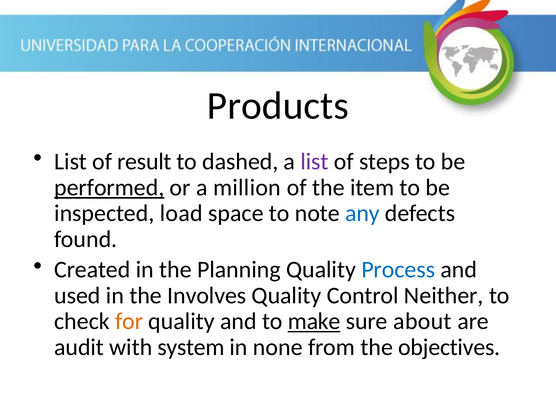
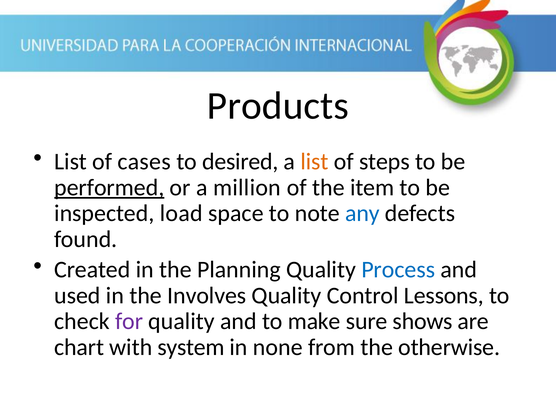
result: result -> cases (144, 162)
dashed: dashed -> desired (240, 162)
list colour: purple -> orange (315, 162)
Neither: Neither -> Lessons (444, 295)
for colour: orange -> purple (129, 321)
make underline: present -> none (314, 321)
about: about -> shows (423, 321)
audit: audit -> chart (79, 347)
objectives: objectives -> otherwise (449, 347)
